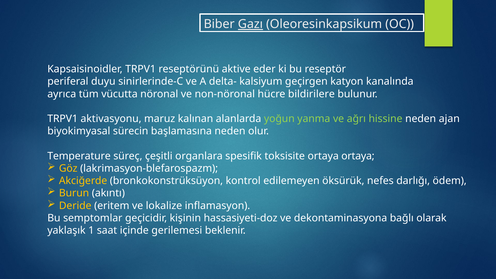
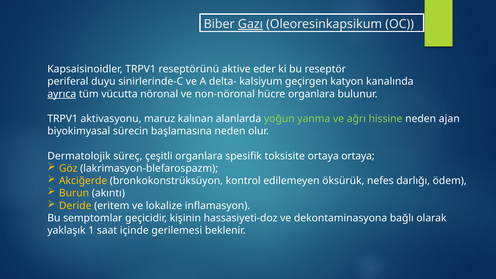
ayrıca underline: none -> present (62, 94)
hücre bildirilere: bildirilere -> organlara (311, 94)
Temperature: Temperature -> Dermatolojik (79, 156)
